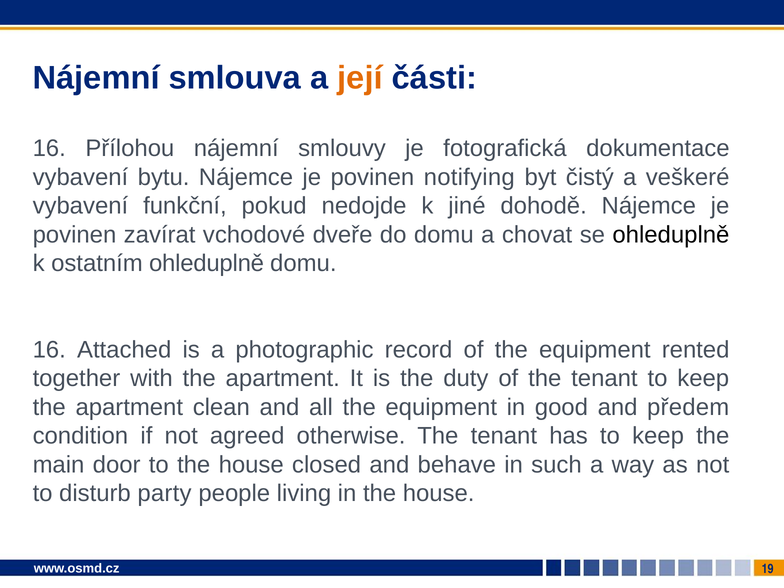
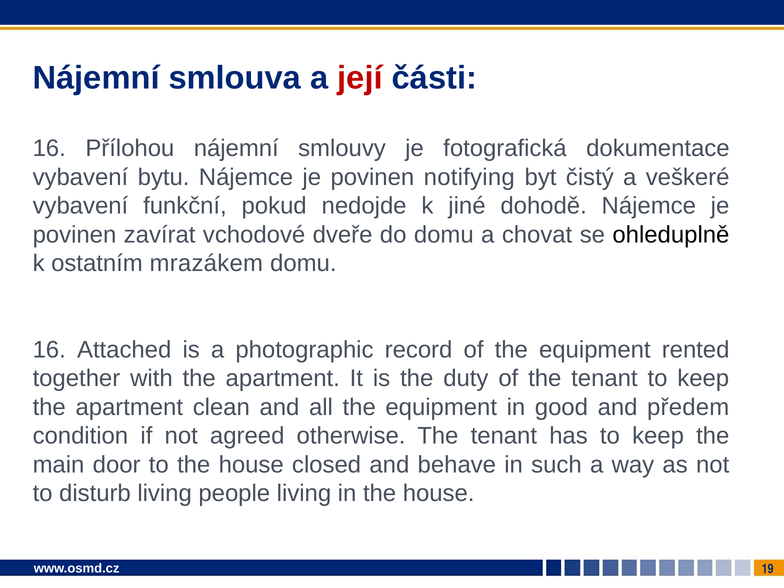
její colour: orange -> red (360, 78)
ostatním ohleduplně: ohleduplně -> mrazákem (206, 264)
disturb party: party -> living (165, 493)
